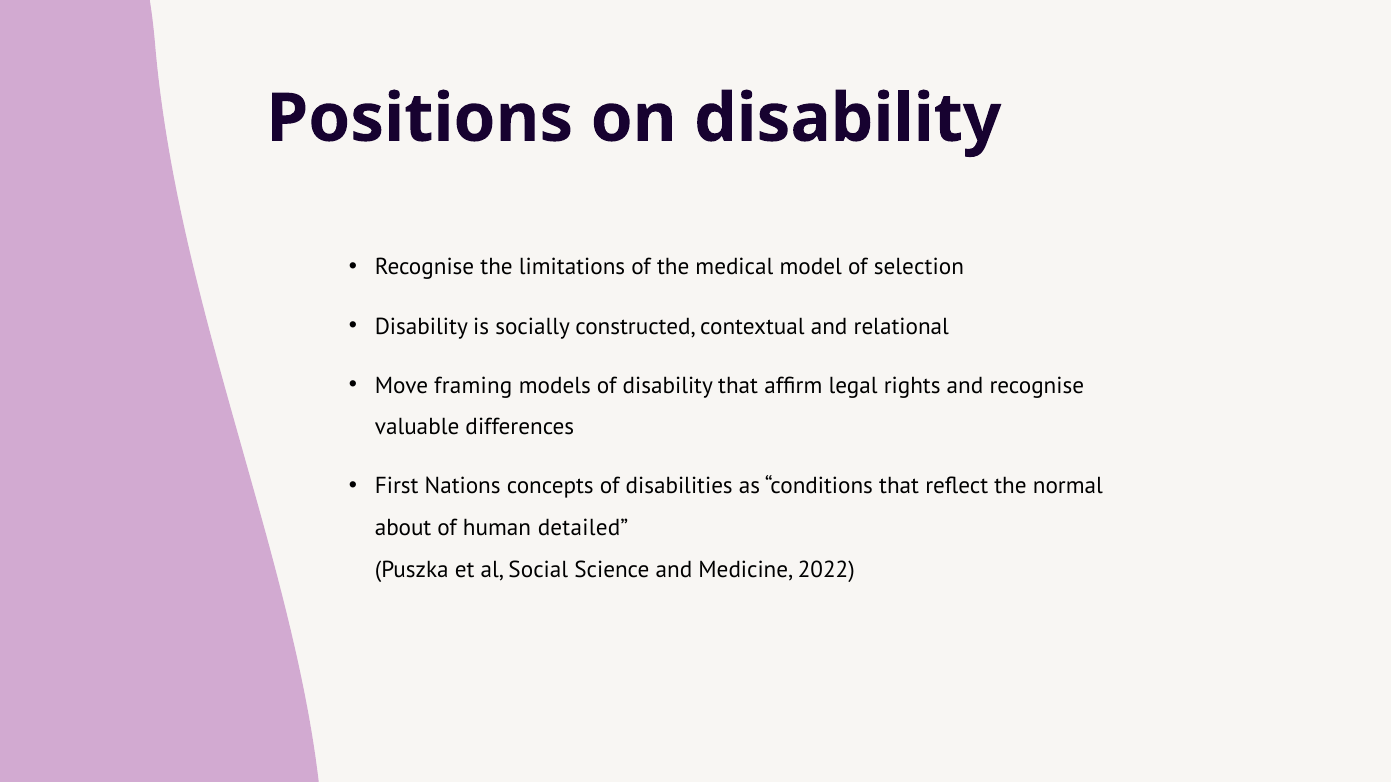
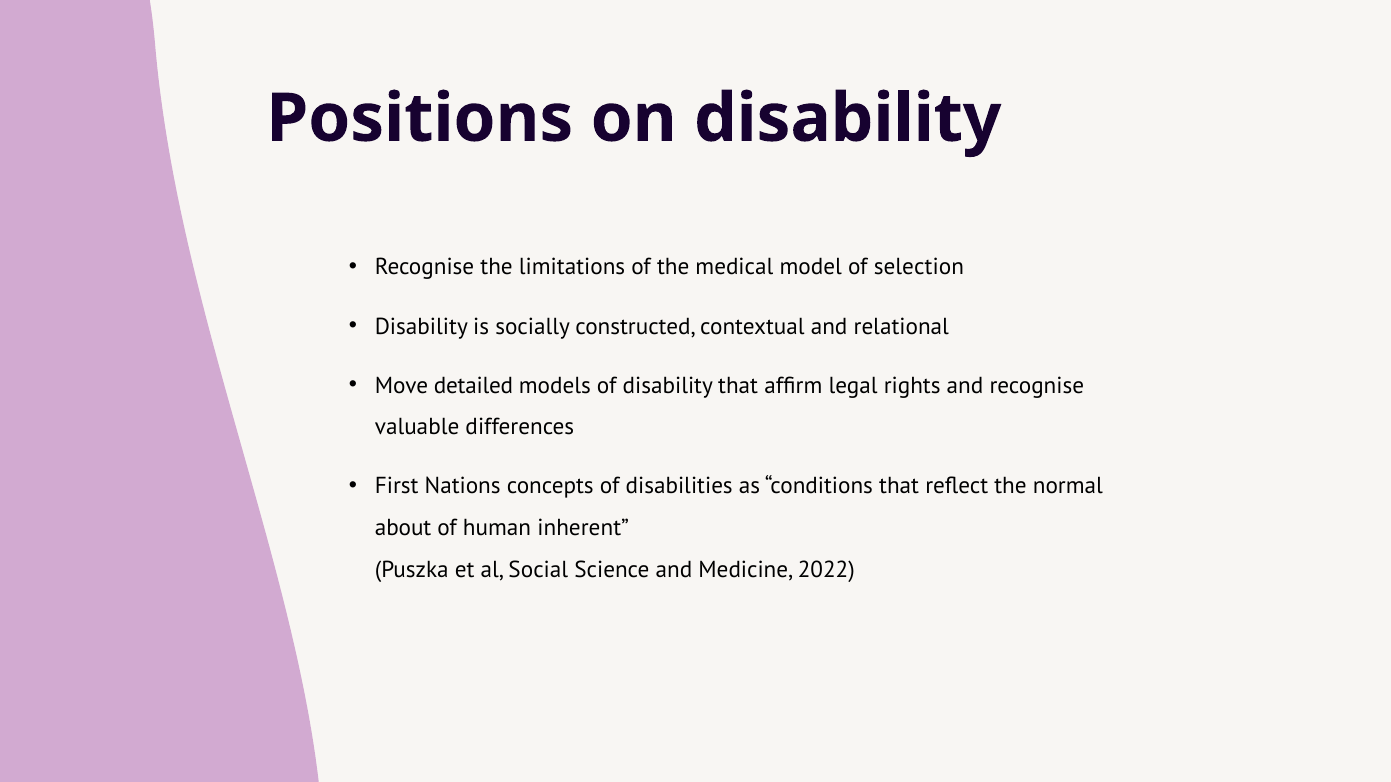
framing: framing -> detailed (474, 386)
detailed: detailed -> inherent (583, 528)
